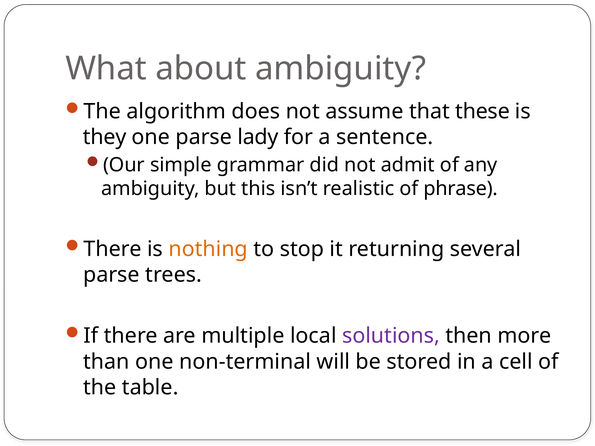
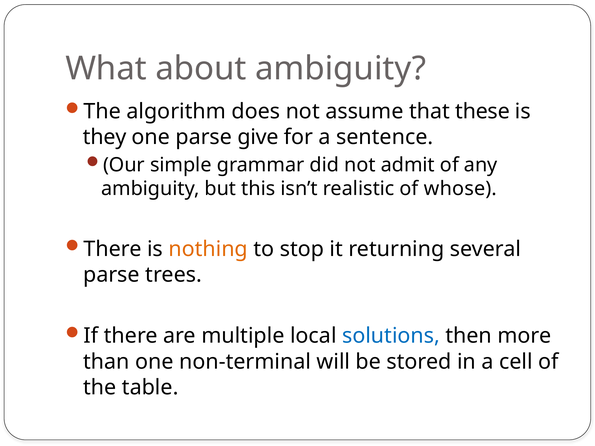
lady: lady -> give (258, 137)
phrase: phrase -> whose (460, 189)
solutions colour: purple -> blue (391, 336)
